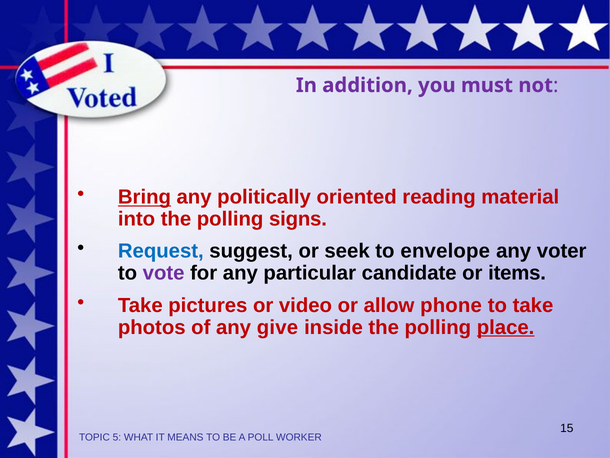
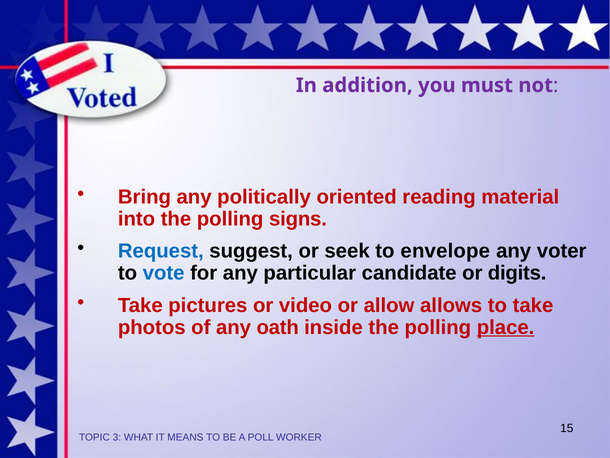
Bring underline: present -> none (144, 197)
vote colour: purple -> blue (164, 273)
items: items -> digits (517, 273)
phone: phone -> allows (451, 305)
give: give -> oath (278, 327)
5: 5 -> 3 (117, 437)
